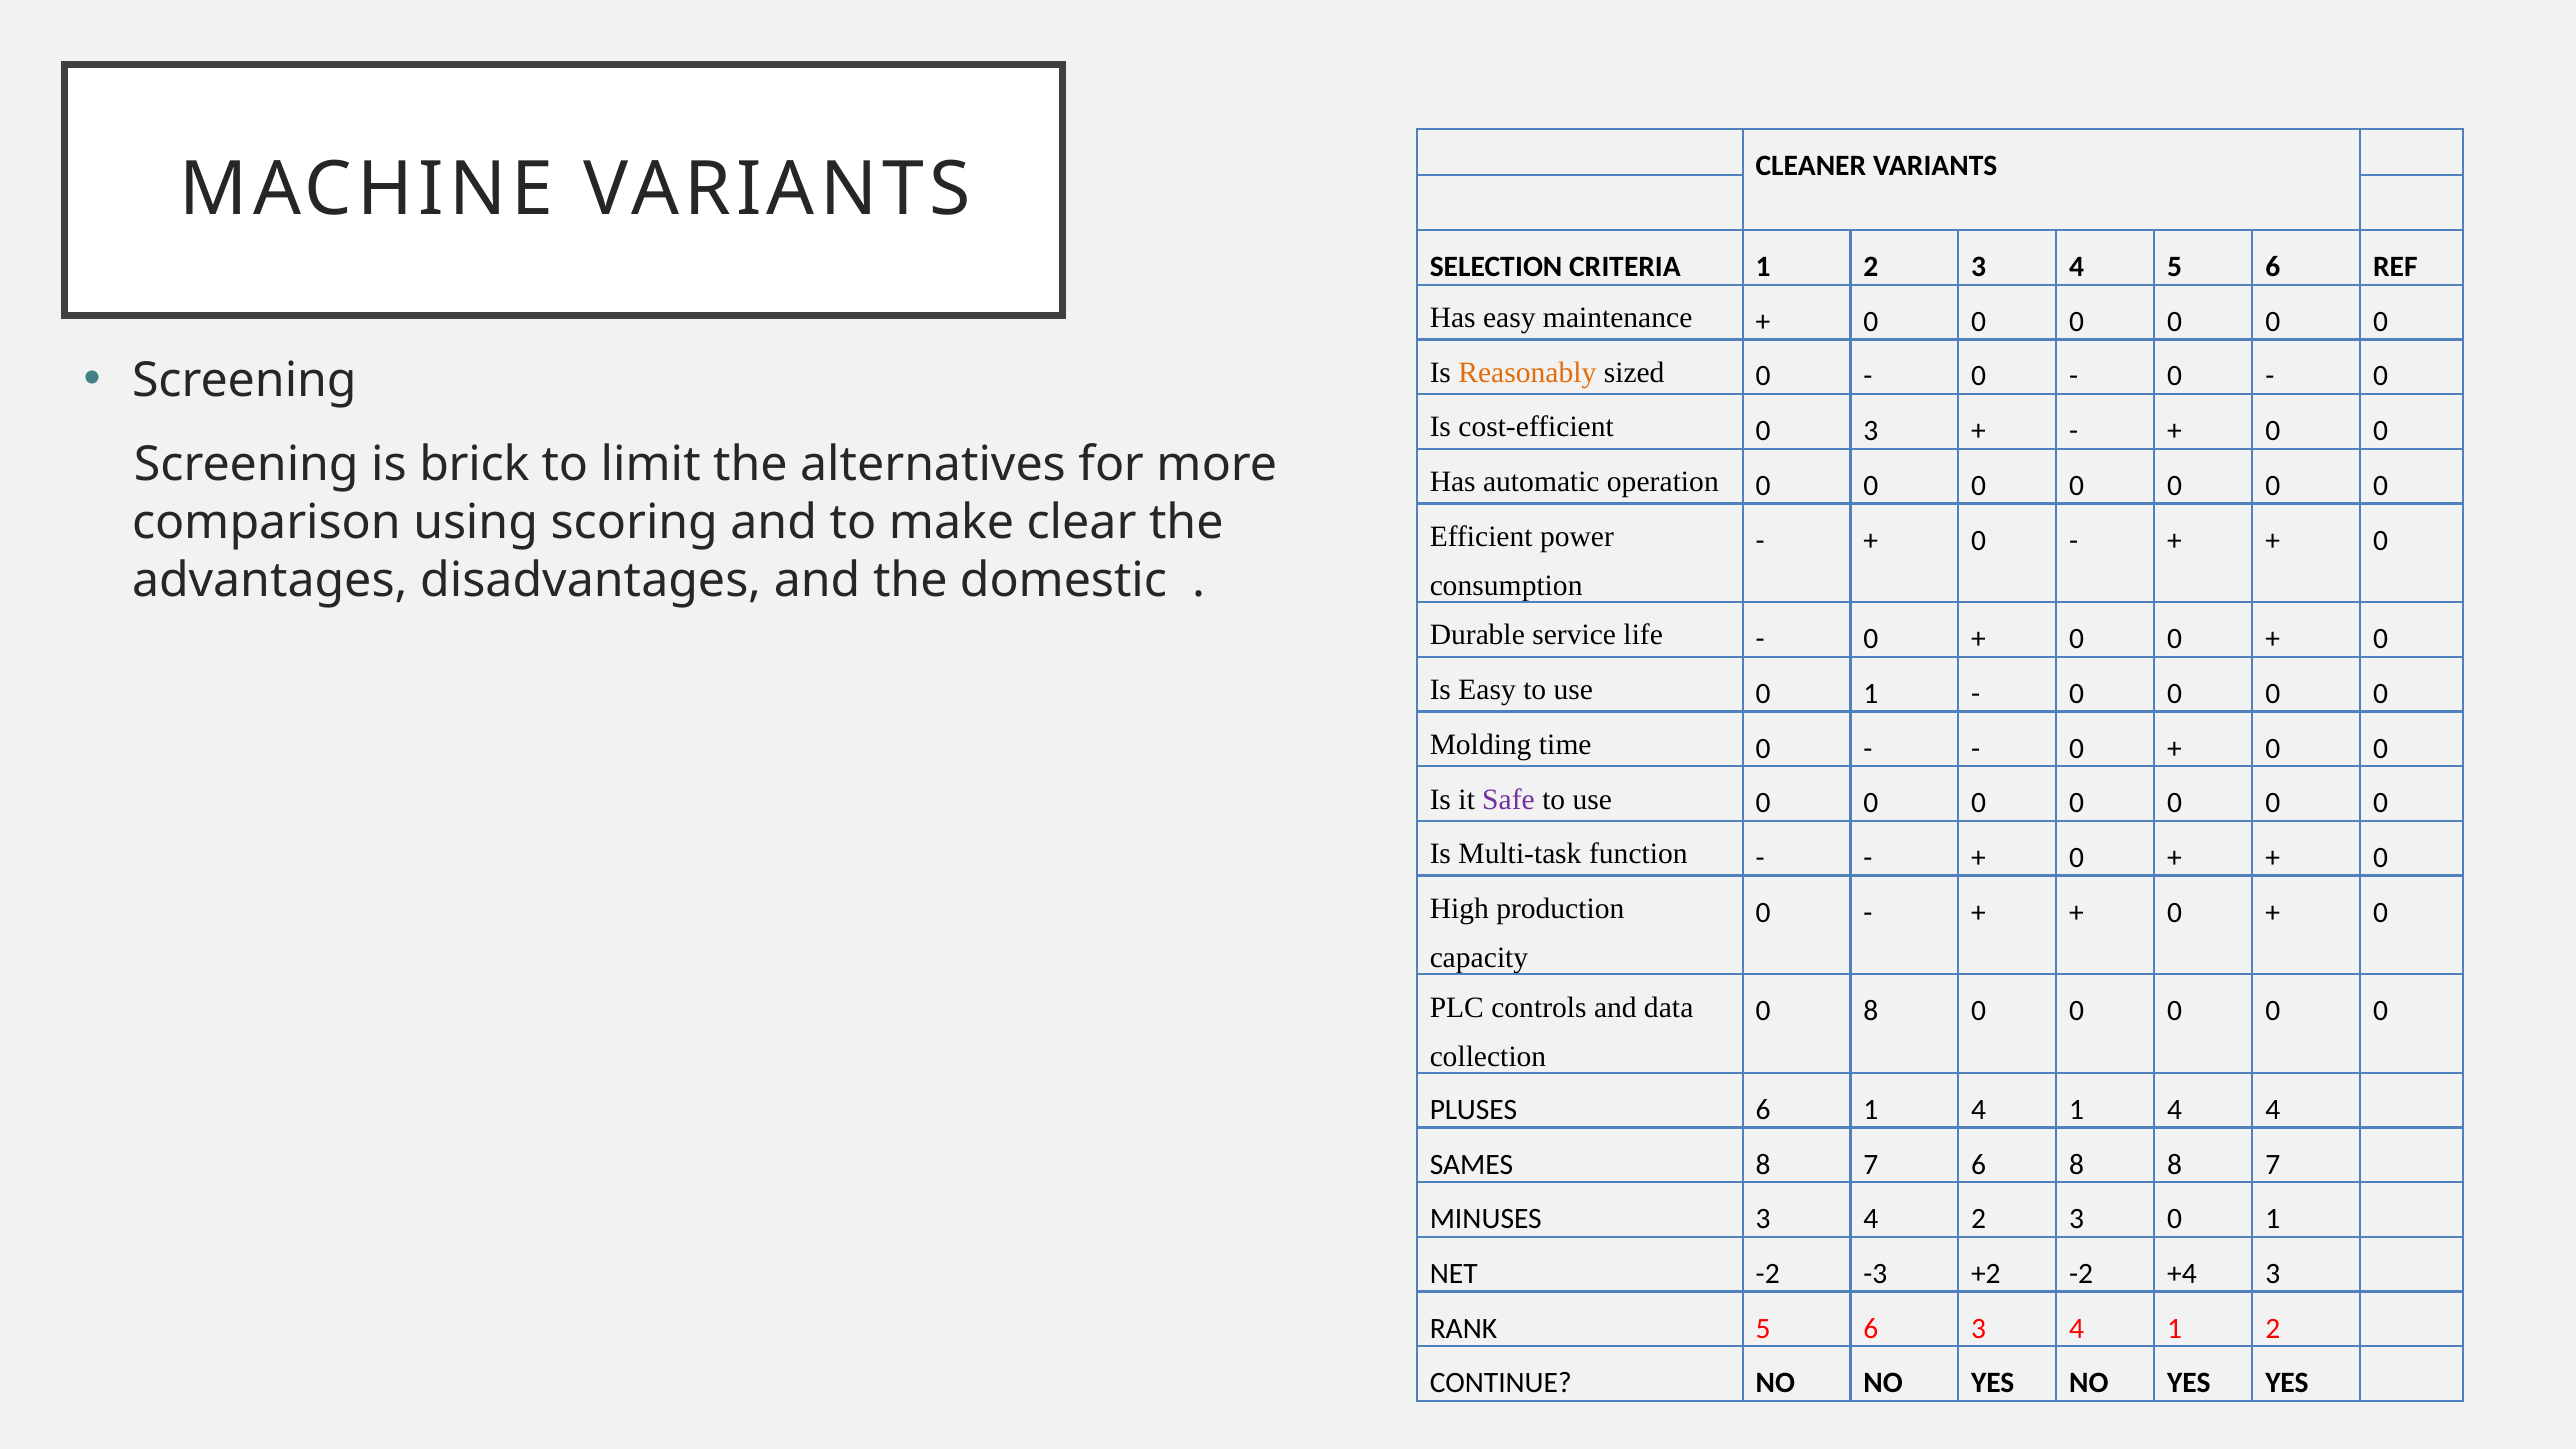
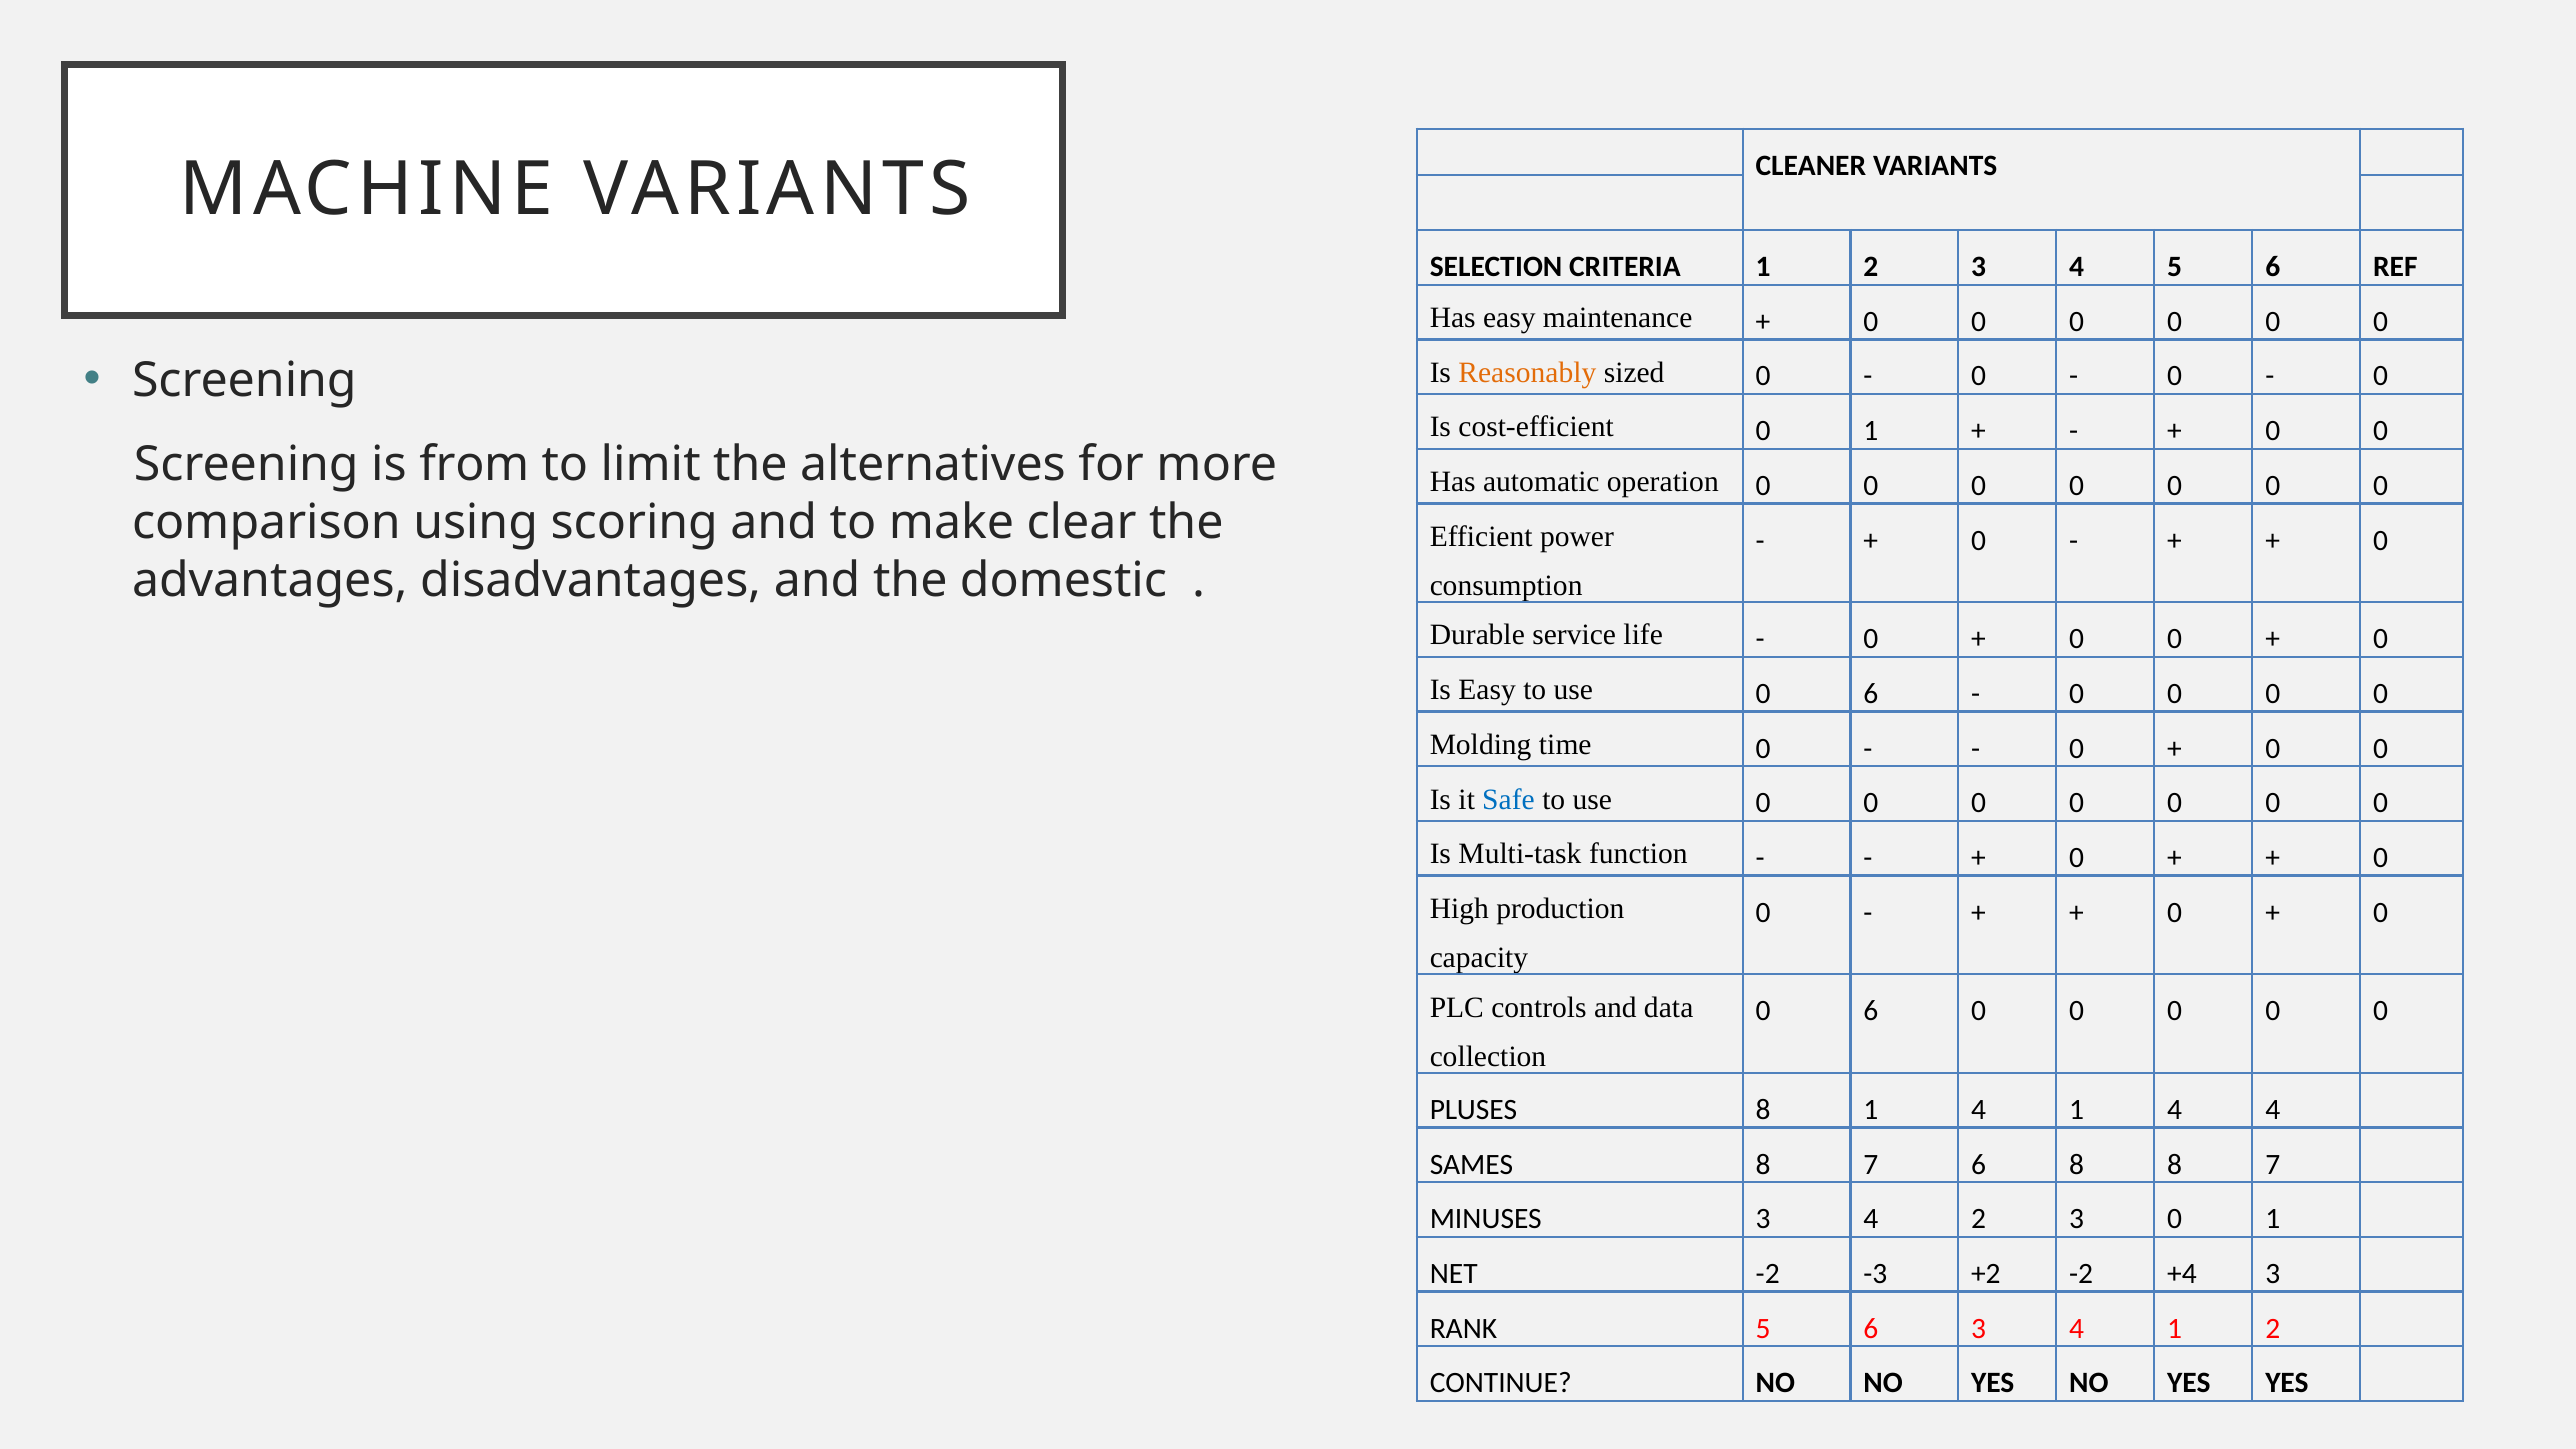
cost-efficient 0 3: 3 -> 1 (1871, 431)
brick: brick -> from (474, 465)
use 0 1: 1 -> 6 (1871, 694)
Safe colour: purple -> blue (1508, 799)
8: 8 -> 6 (1871, 1011)
PLUSES 6: 6 -> 8 (1763, 1110)
